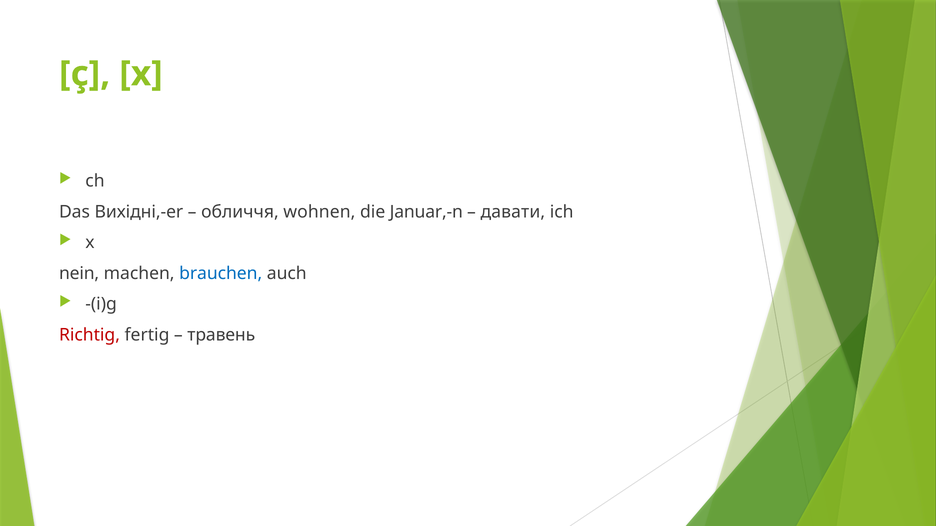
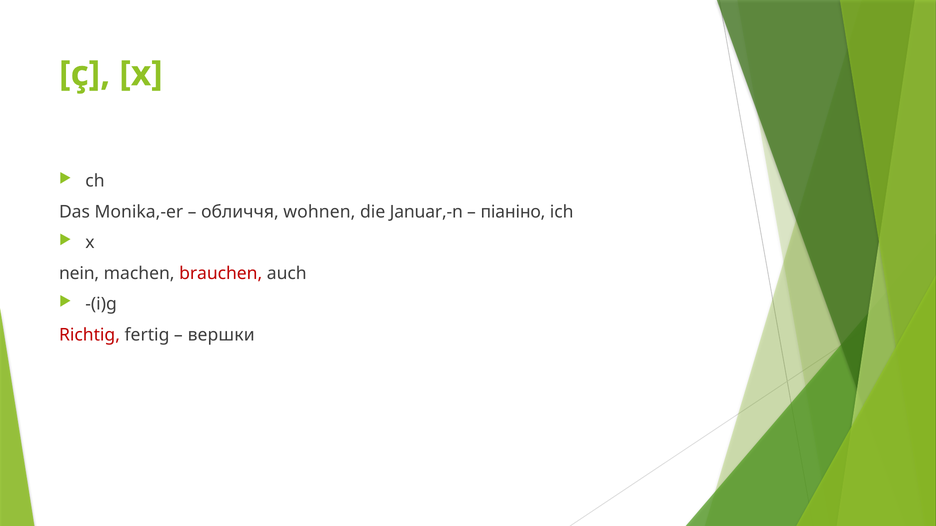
Вихідні,-er: Вихідні,-er -> Monika,-er (139, 212)
давати: давати -> піаніно (513, 212)
brauchen colour: blue -> red (221, 274)
травень: травень -> вершки (221, 335)
